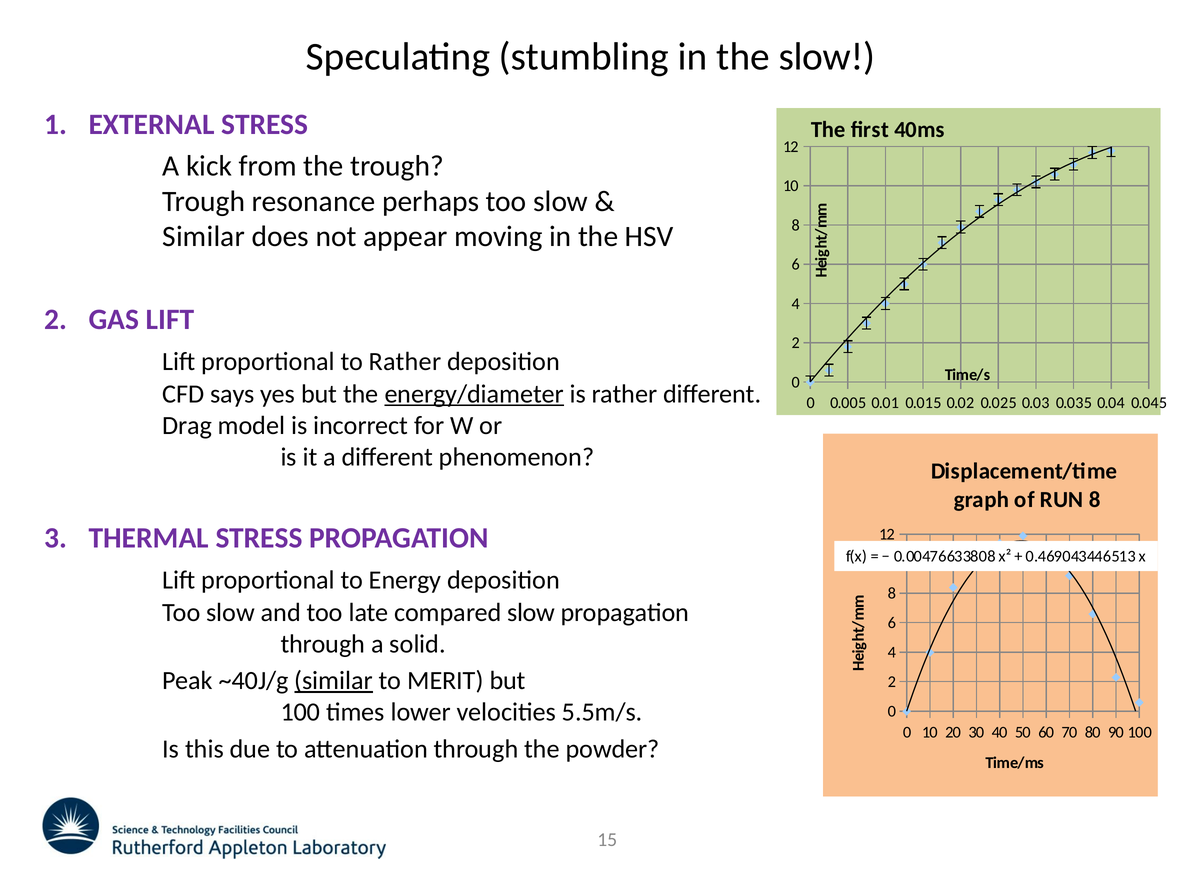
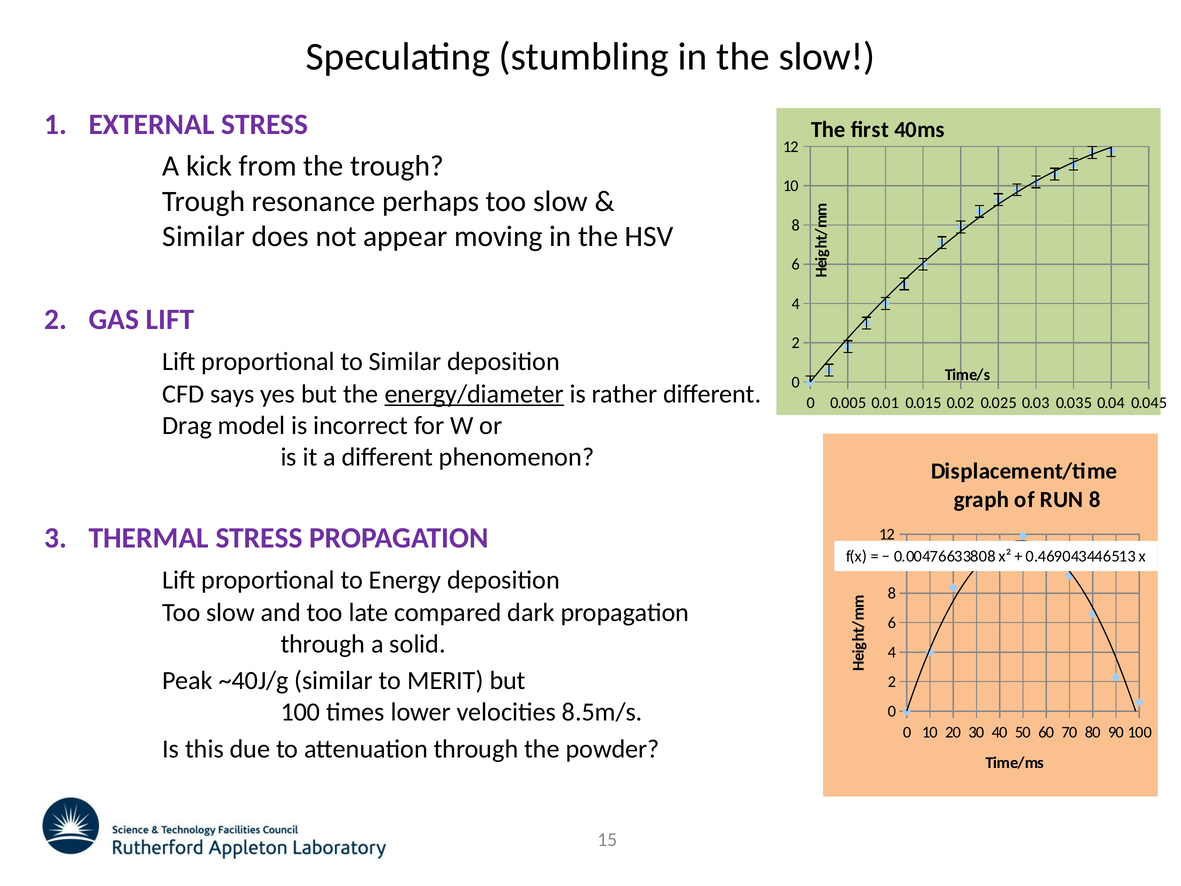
to Rather: Rather -> Similar (405, 362)
compared slow: slow -> dark (531, 612)
similar underline: present -> none (334, 681)
5.5m/s: 5.5m/s -> 8.5m/s (602, 712)
